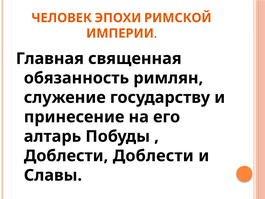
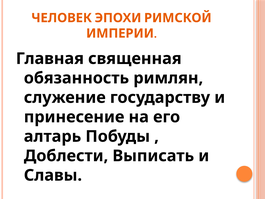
Доблести Доблести: Доблести -> Выписать (153, 156)
